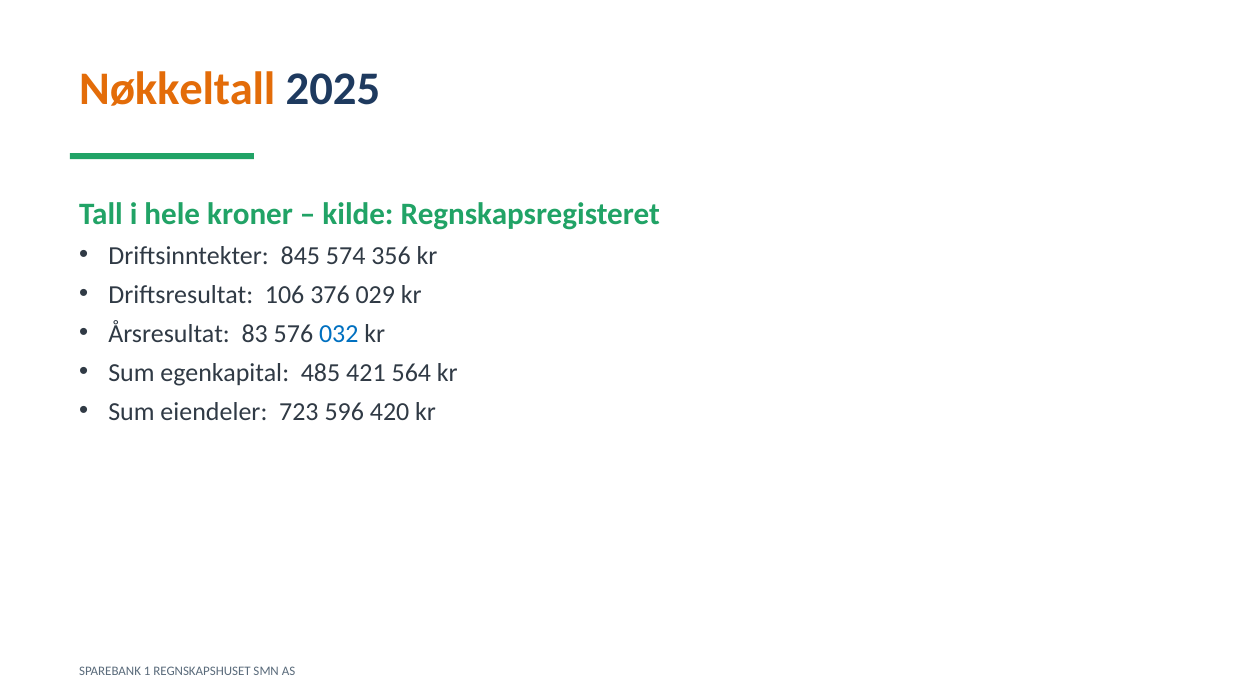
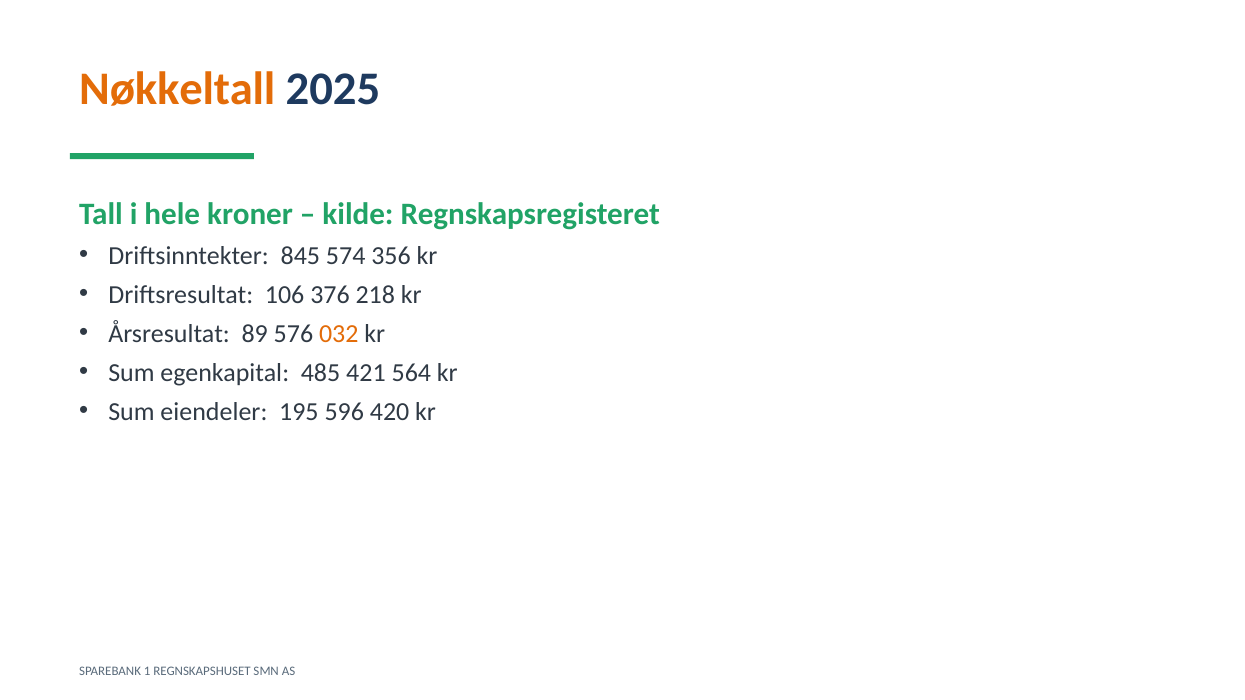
029: 029 -> 218 (375, 295)
83: 83 -> 89 (255, 334)
032 colour: blue -> orange (339, 334)
723: 723 -> 195 (299, 412)
